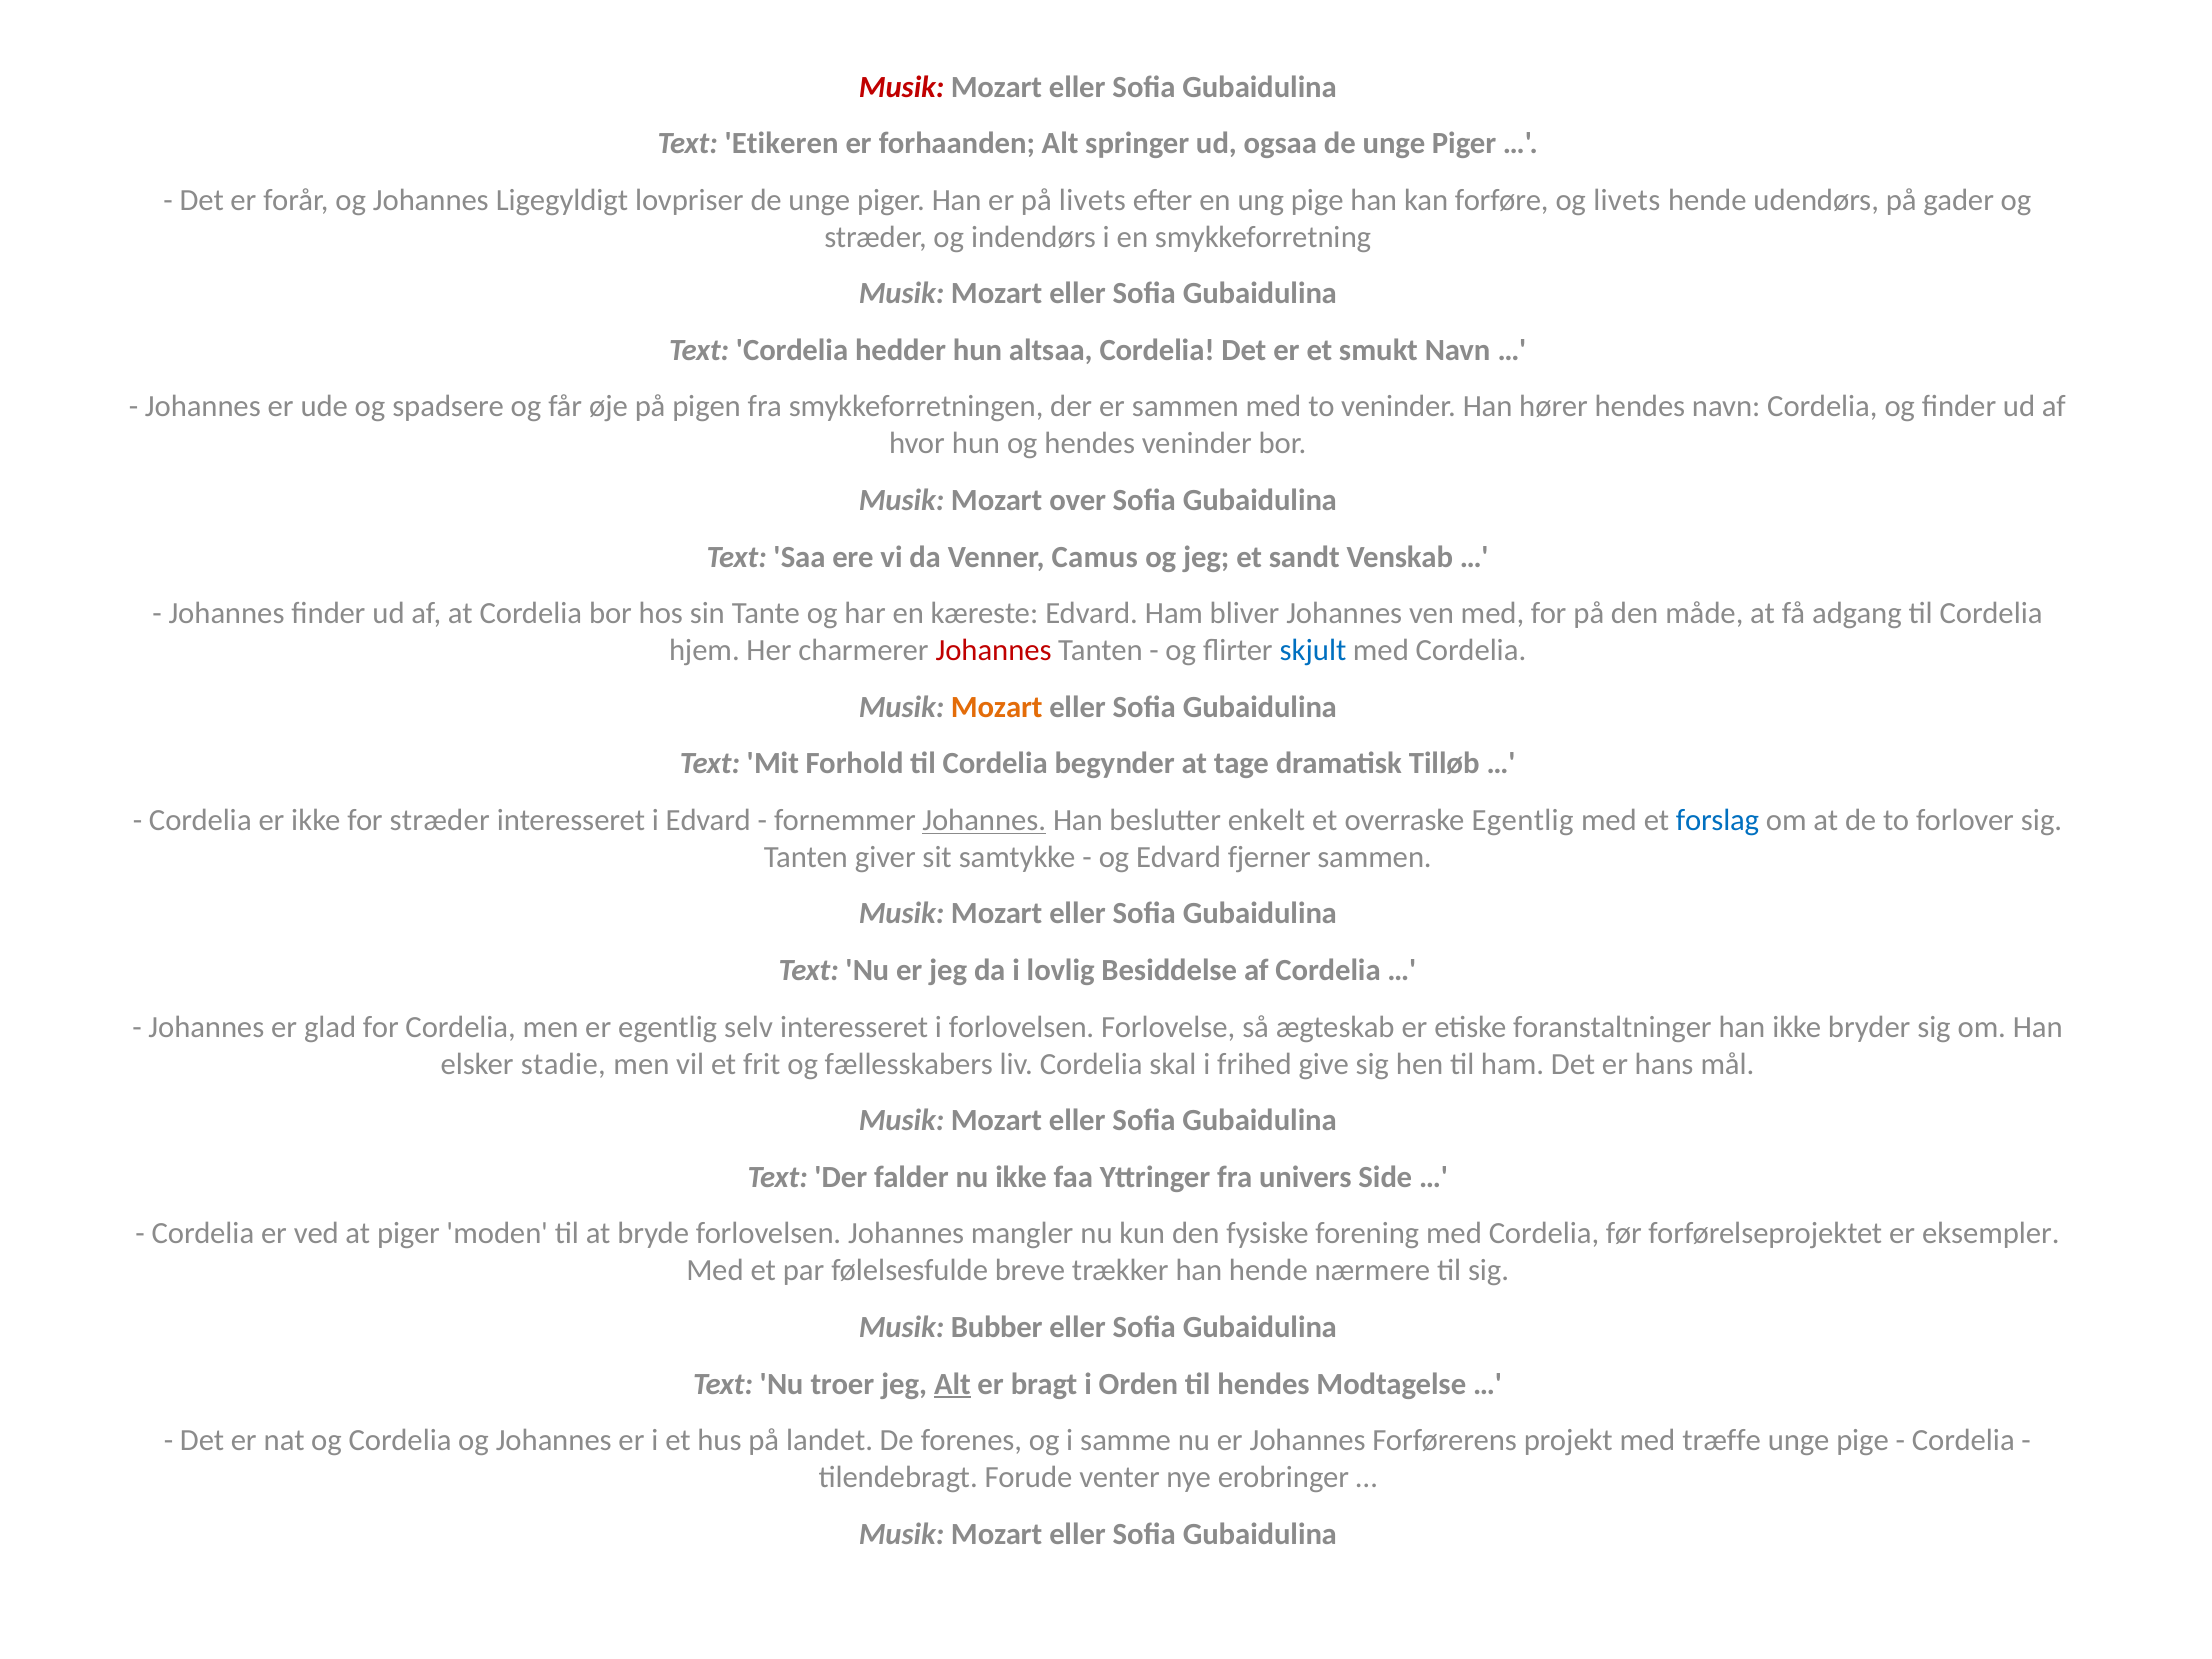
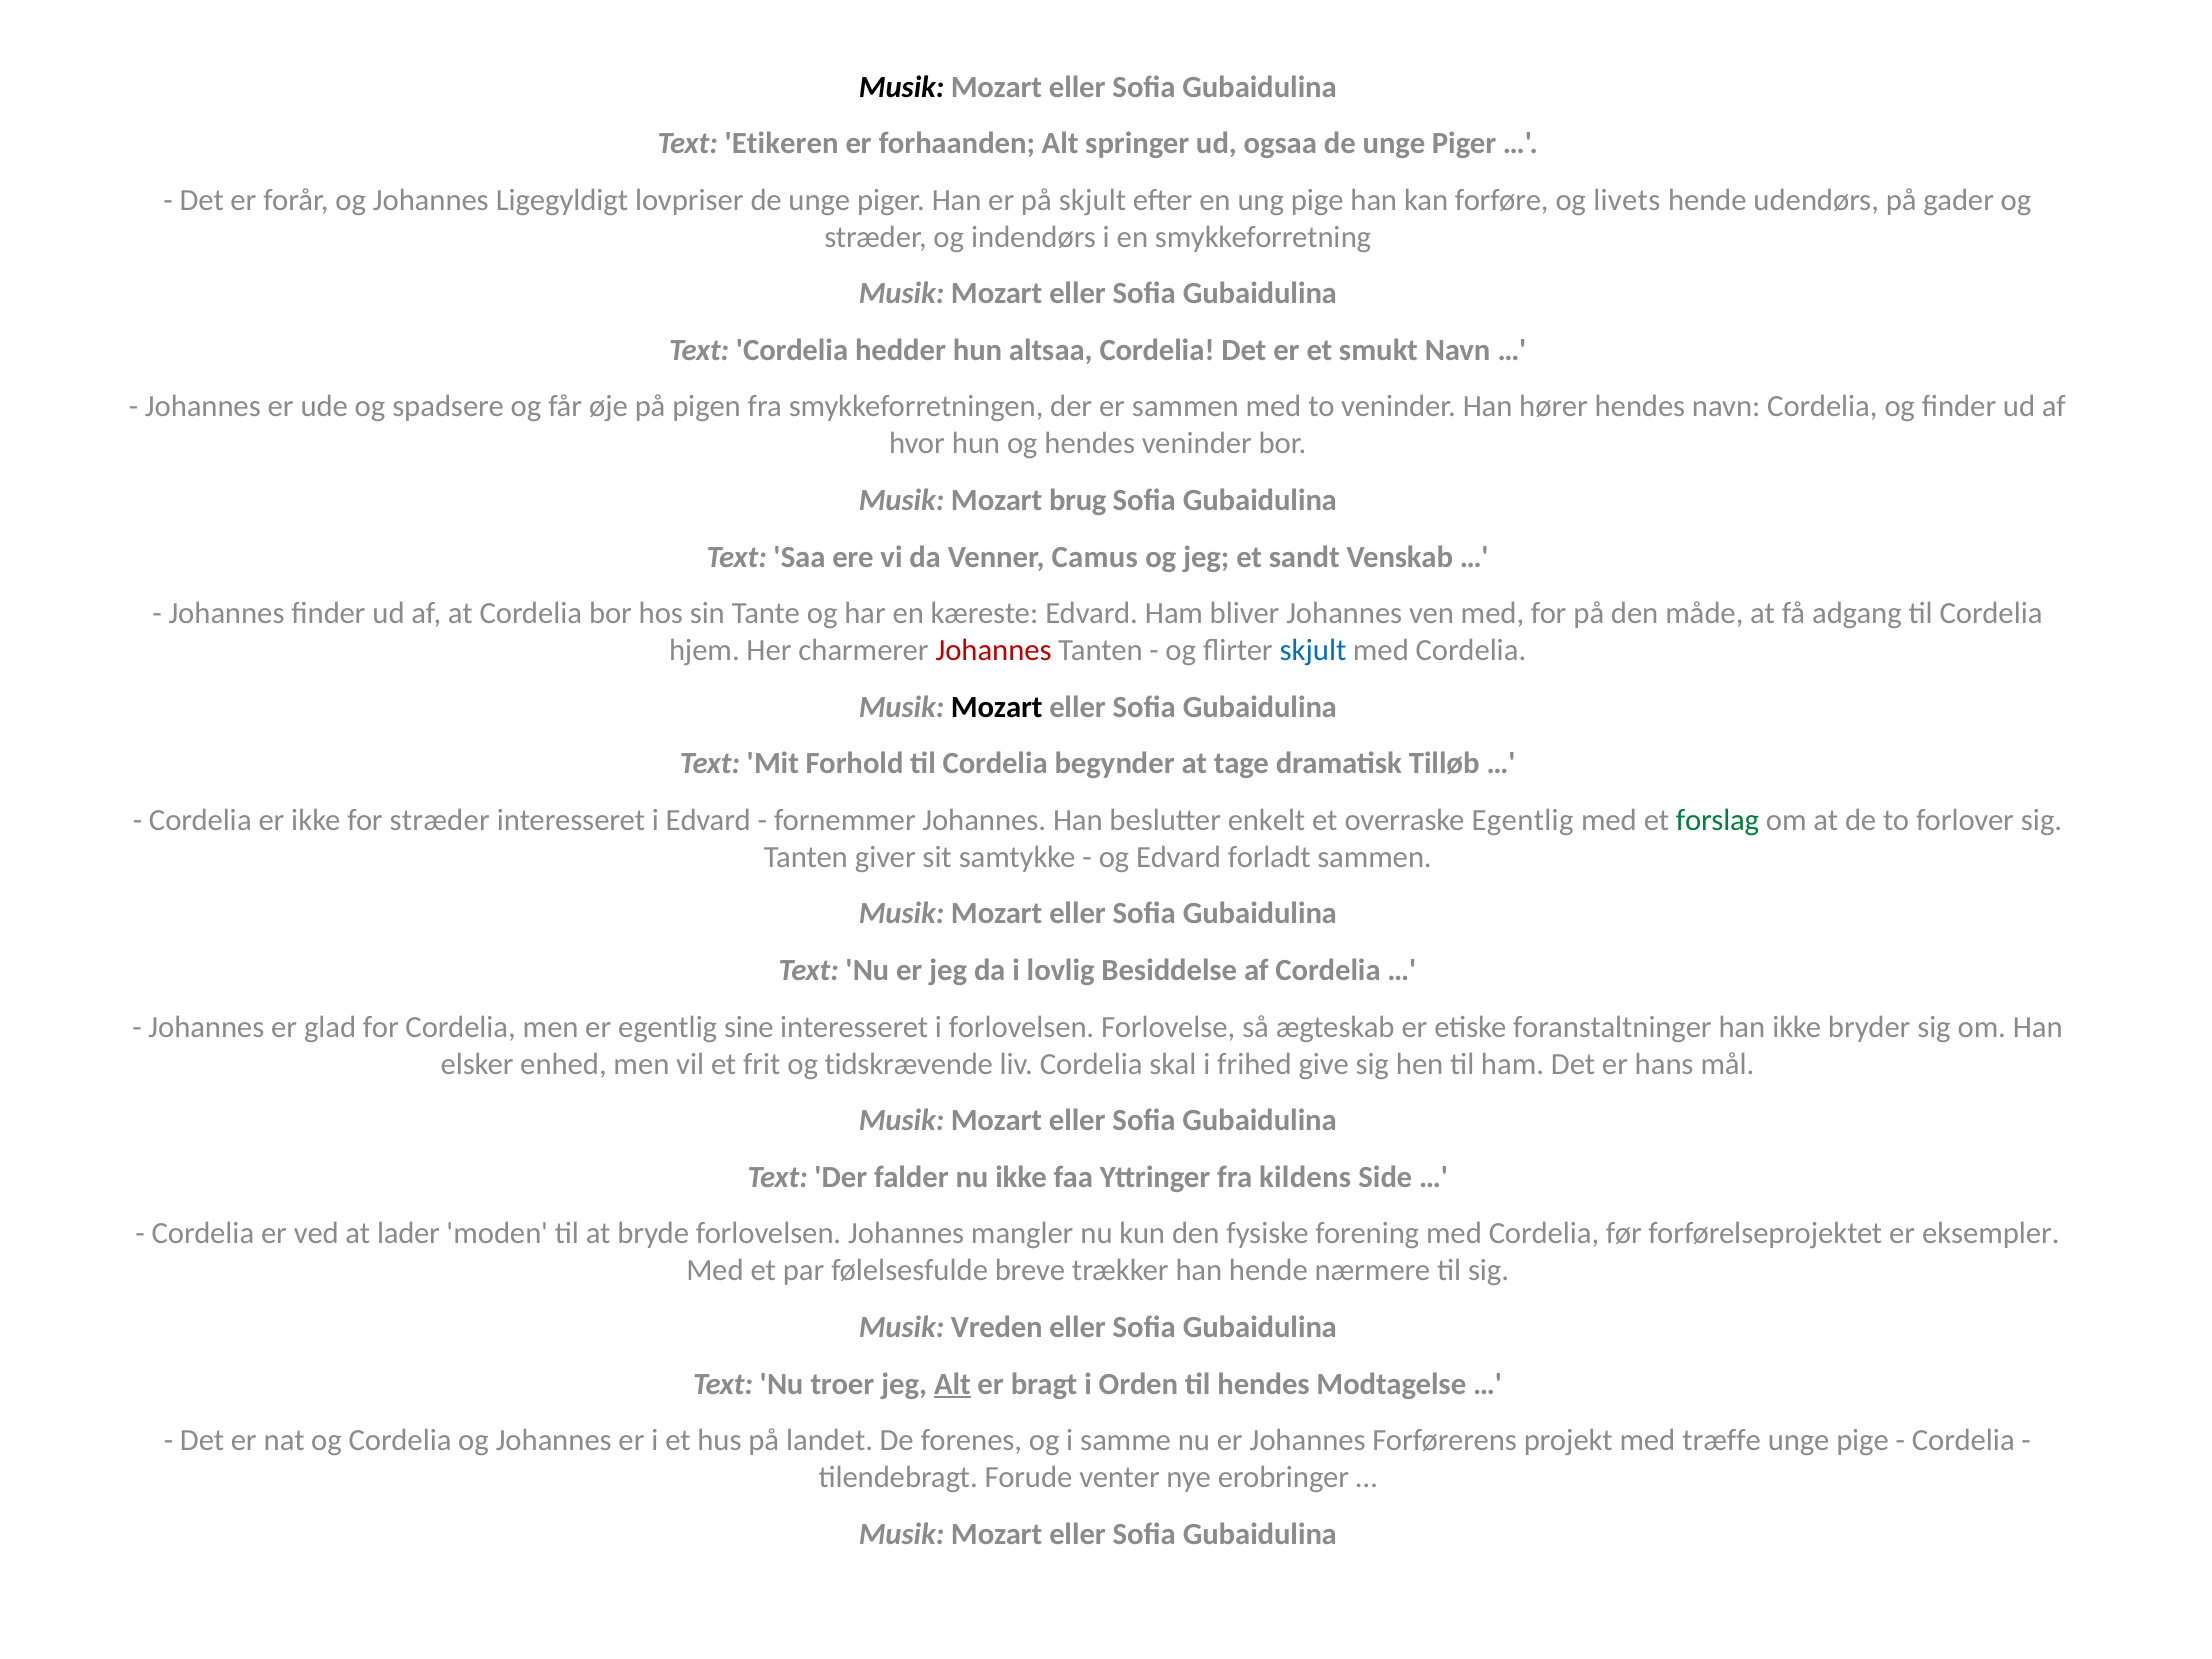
Musik colour: red -> black (902, 87)
på livets: livets -> skjult (1093, 200)
over: over -> brug (1078, 500)
Mozart colour: orange -> black (997, 707)
Johannes underline: present -> none (984, 820)
forslag colour: blue -> green (1717, 820)
fjerner: fjerner -> forladt (1269, 857)
selv: selv -> sine (749, 1027)
stadie: stadie -> enhed (564, 1064)
fællesskabers: fællesskabers -> tidskrævende (909, 1064)
univers: univers -> kildens (1305, 1177)
at piger: piger -> lader (409, 1234)
Bubber: Bubber -> Vreden (997, 1327)
